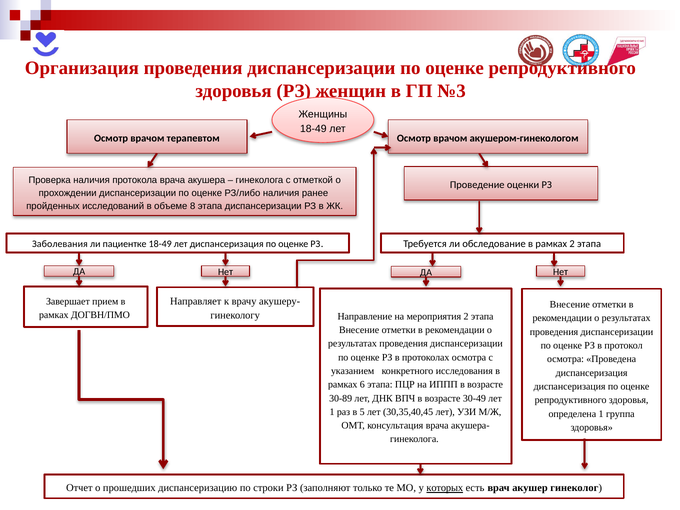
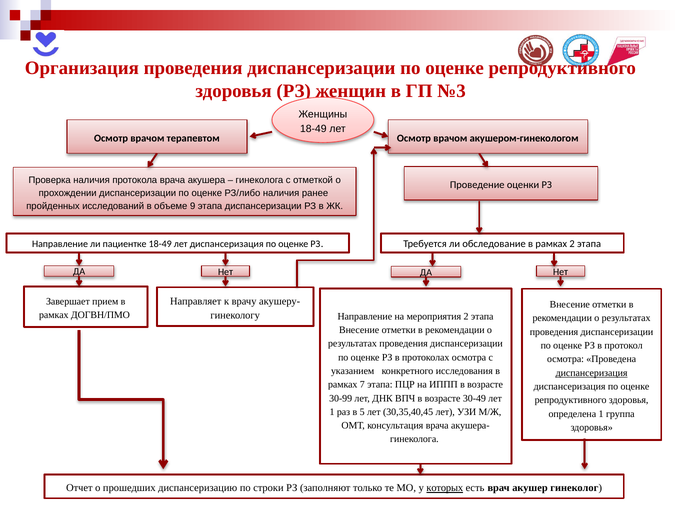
8: 8 -> 9 (193, 206)
Заболевания: Заболевания -> Направление (60, 244)
диспансеризация underline: none -> present (592, 373)
6: 6 -> 7 (362, 385)
30-89: 30-89 -> 30-99 (341, 398)
